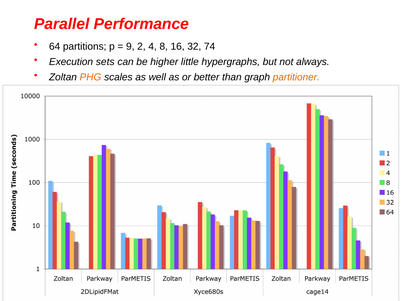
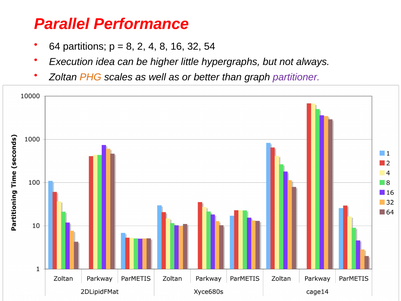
9: 9 -> 8 (130, 47)
74: 74 -> 54 (210, 47)
sets: sets -> idea (105, 62)
partitioner colour: orange -> purple (296, 77)
